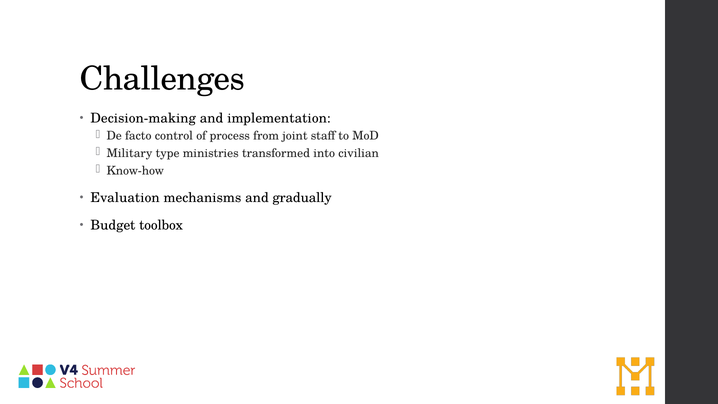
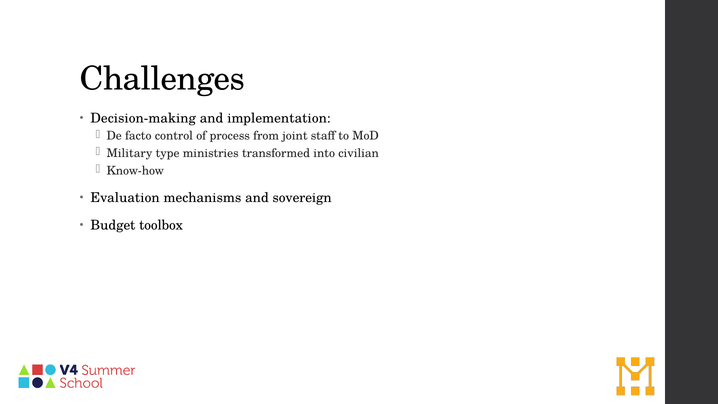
gradually: gradually -> sovereign (302, 198)
